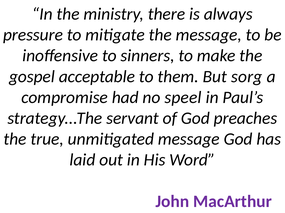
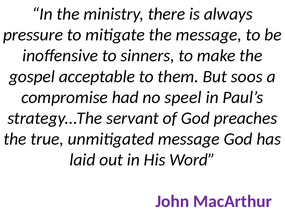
sorg: sorg -> soos (247, 77)
